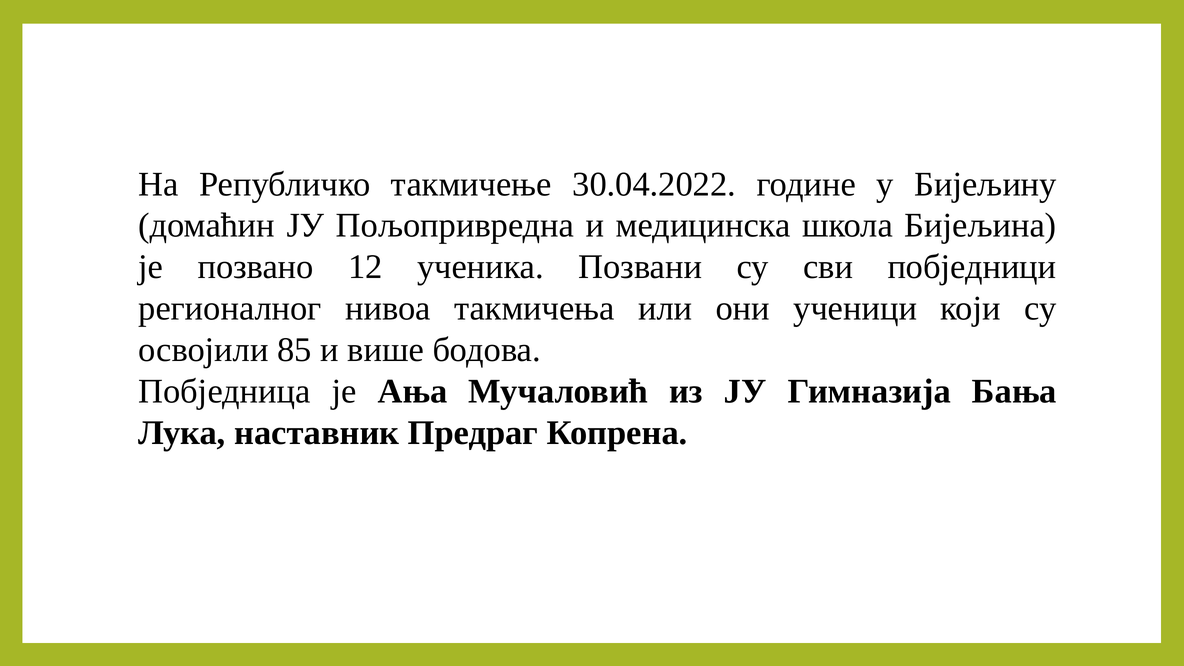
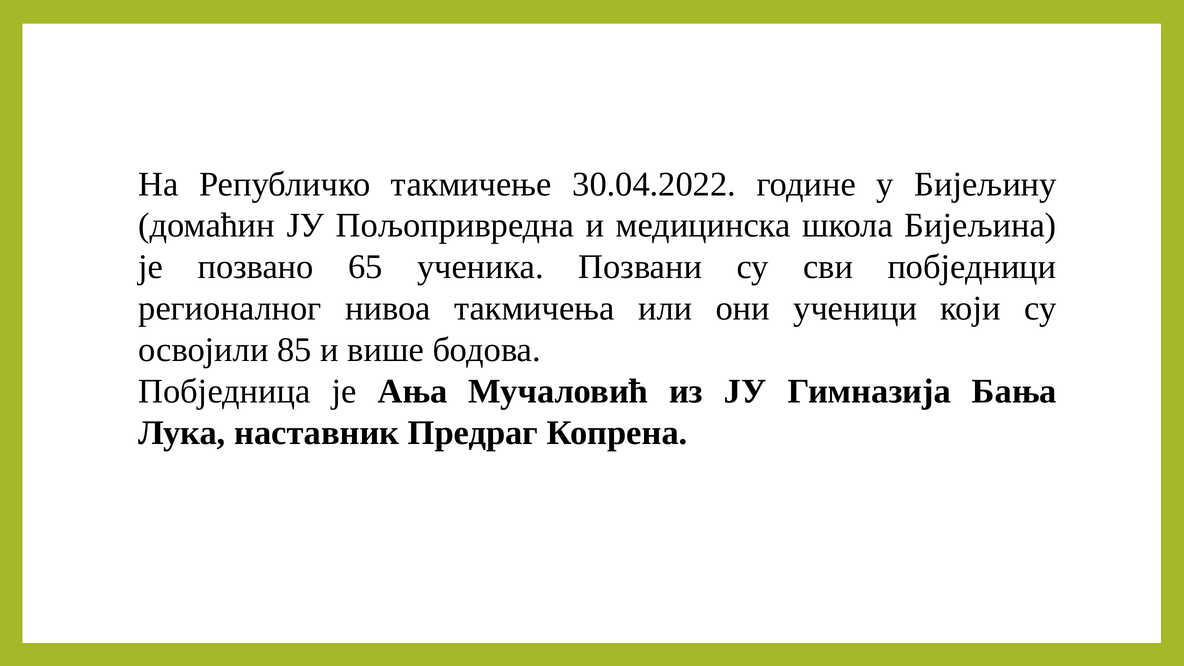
12: 12 -> 65 (365, 267)
